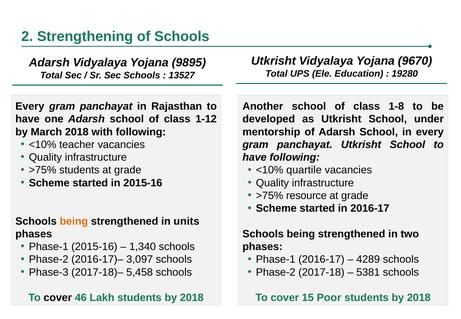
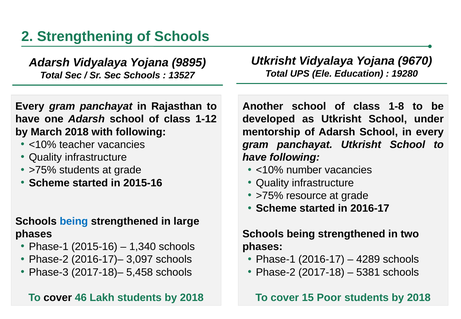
quartile: quartile -> number (304, 170)
being colour: orange -> blue (74, 221)
units: units -> large (186, 221)
